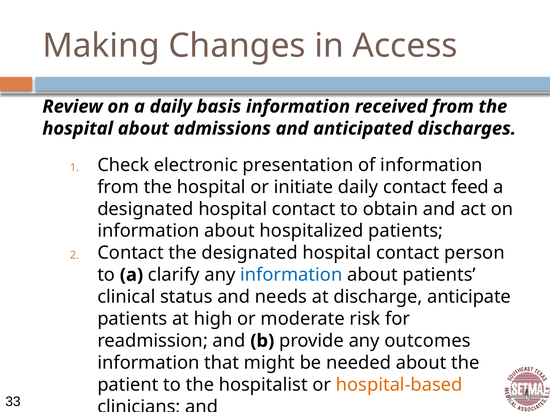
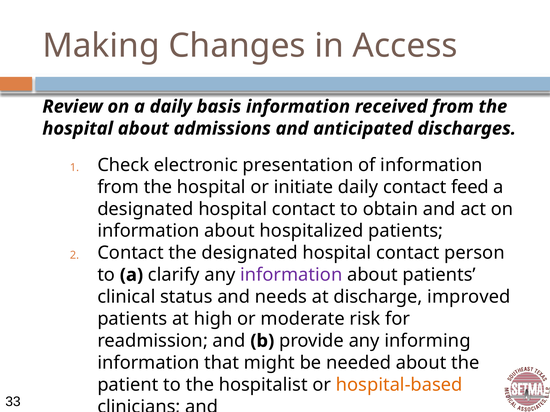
information colour: blue -> purple (291, 275)
anticipate: anticipate -> improved (469, 297)
outcomes: outcomes -> informing (428, 341)
